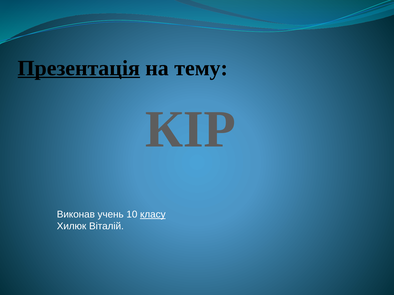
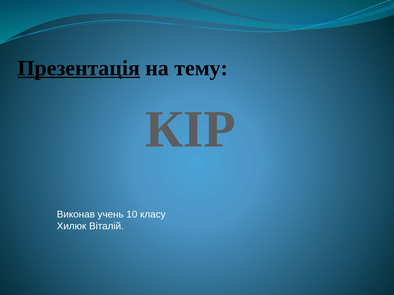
класу underline: present -> none (153, 215)
